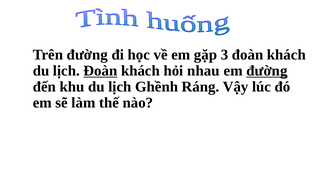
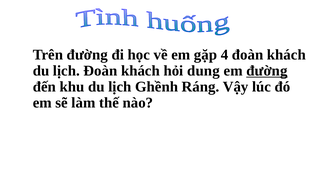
3: 3 -> 4 (224, 55)
Đoàn underline: present -> none (100, 71)
nhau: nhau -> dung (203, 71)
